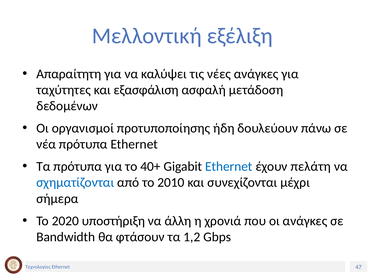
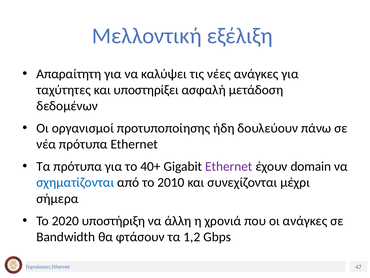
εξασφάλιση: εξασφάλιση -> υποστηρίξει (146, 90)
Ethernet colour: blue -> purple (229, 166)
πελάτη: πελάτη -> domain (311, 166)
